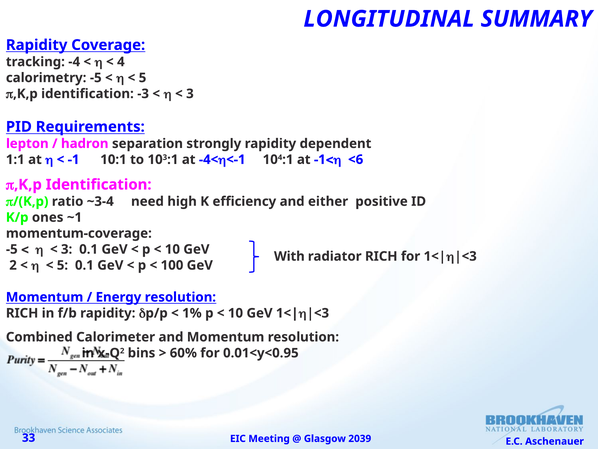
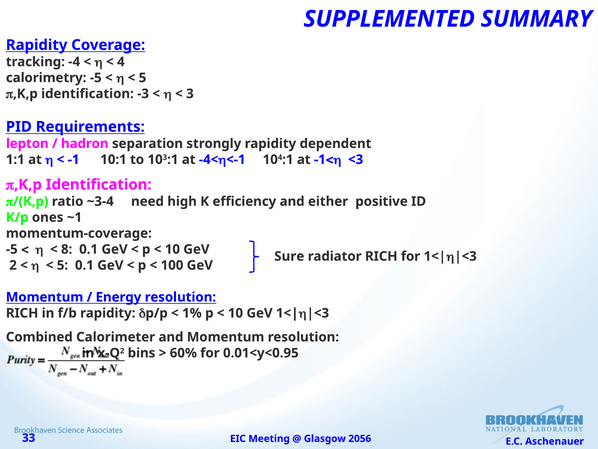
LONGITUDINAL: LONGITUDINAL -> SUPPLEMENTED (389, 19)
<6: <6 -> <3 (356, 159)
3: 3 -> 8 (67, 249)
With: With -> Sure (289, 256)
2039: 2039 -> 2056 (360, 438)
